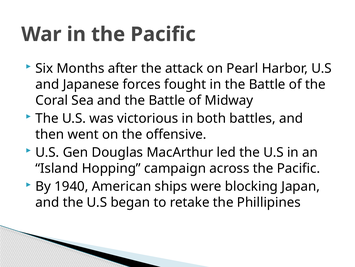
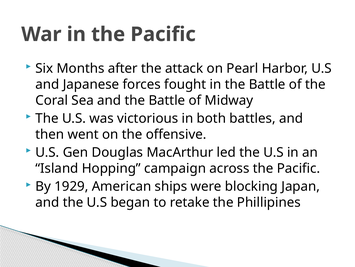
1940: 1940 -> 1929 (71, 186)
